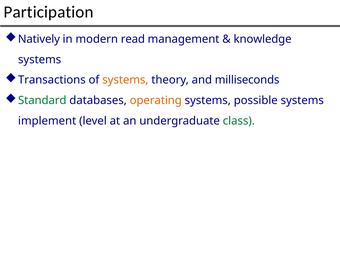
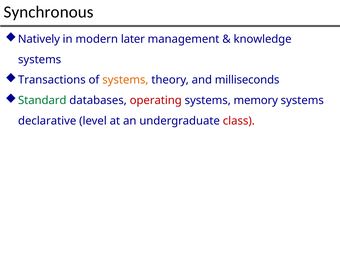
Participation: Participation -> Synchronous (49, 12)
read: read -> later (133, 39)
operating colour: orange -> red (156, 100)
possible: possible -> memory (256, 100)
implement: implement -> declarative (47, 121)
class colour: green -> red (239, 121)
